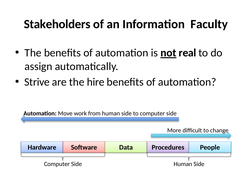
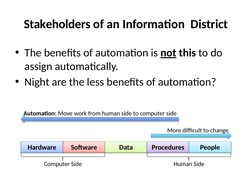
Faculty: Faculty -> District (209, 24)
real: real -> this (187, 53)
Strive: Strive -> Night (37, 82)
hire: hire -> less (96, 82)
